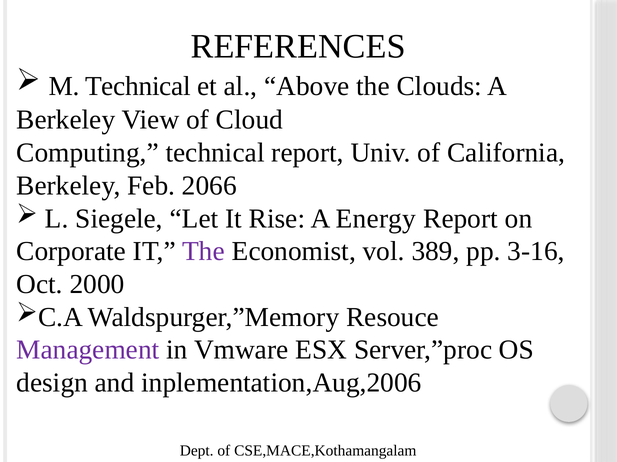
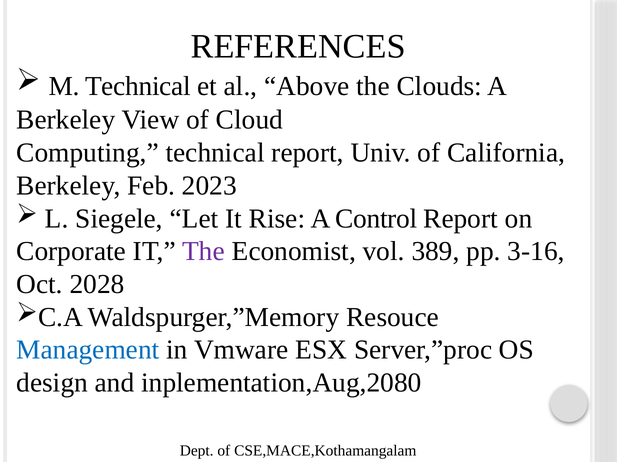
2066: 2066 -> 2023 (209, 186)
Energy: Energy -> Control (376, 219)
2000: 2000 -> 2028 (97, 285)
Management colour: purple -> blue (88, 350)
inplementation,Aug,2006: inplementation,Aug,2006 -> inplementation,Aug,2080 (281, 383)
